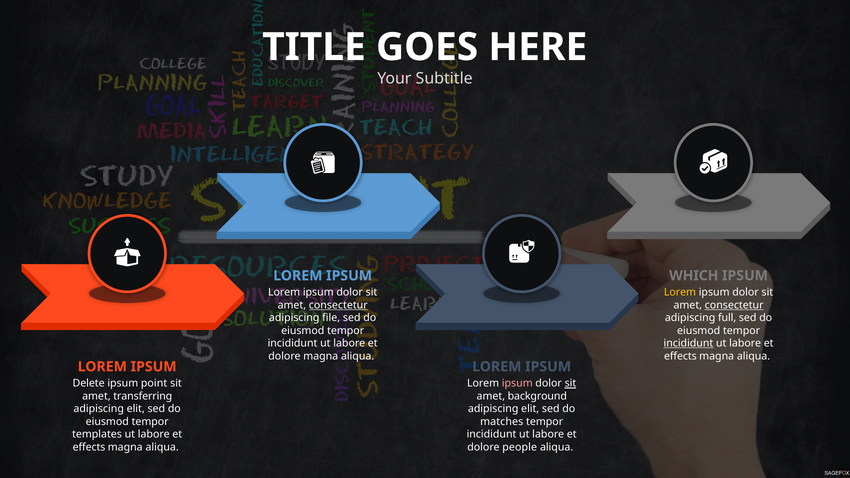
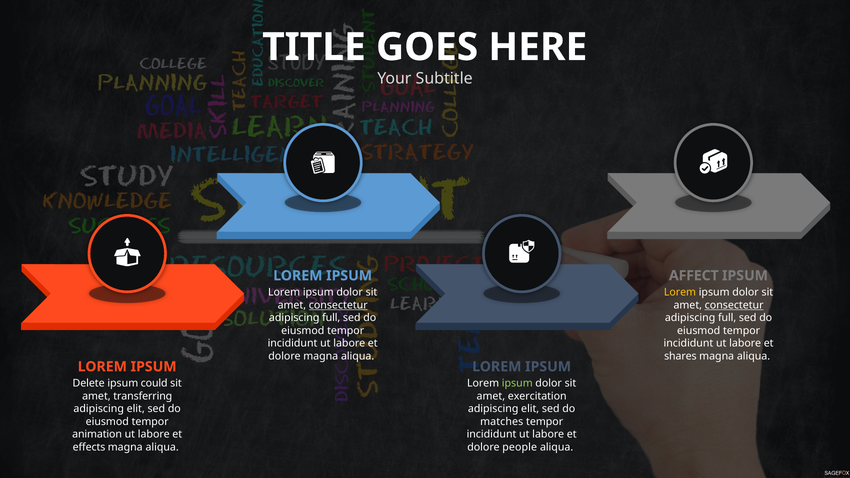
WHICH: WHICH -> AFFECT (694, 276)
file: file -> full (331, 318)
incididunt underline: present -> none (688, 343)
effects: effects -> shares (680, 356)
point: point -> could (154, 384)
ipsum colour: pink -> light green (517, 384)
sit underline: present -> none (570, 384)
background: background -> exercitation (537, 396)
templates: templates -> animation (97, 435)
